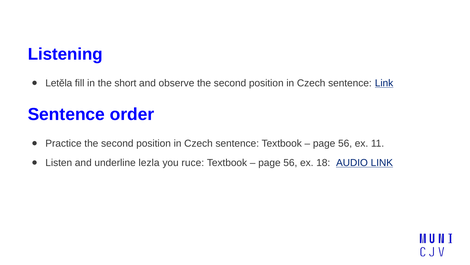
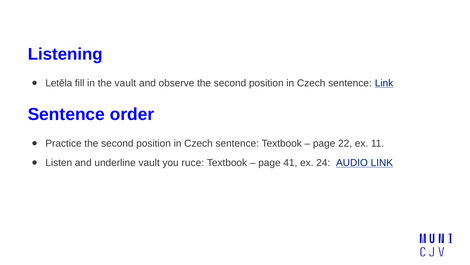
the short: short -> vault (125, 83)
56: 56 -> 22 (345, 143)
underline lezla: lezla -> vault (149, 162)
56: 56 -> 41 (290, 162)
18: 18 -> 24 (323, 162)
